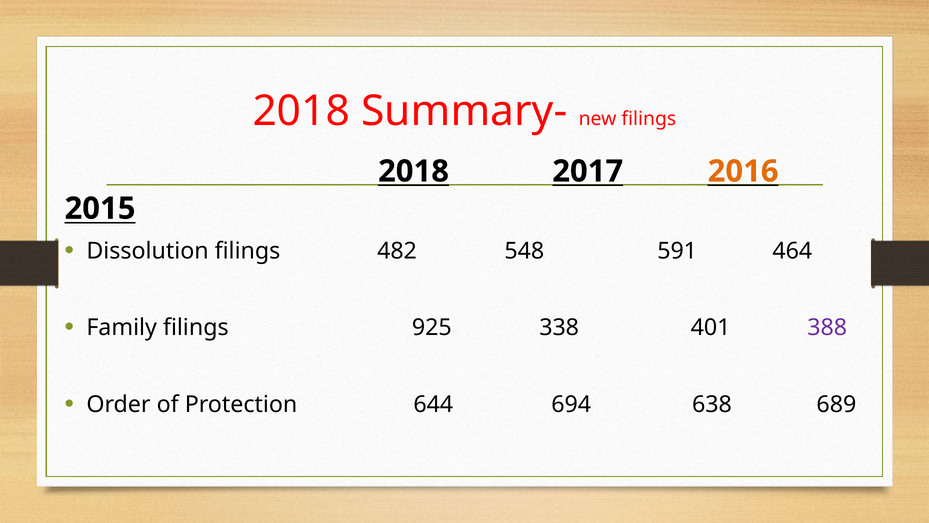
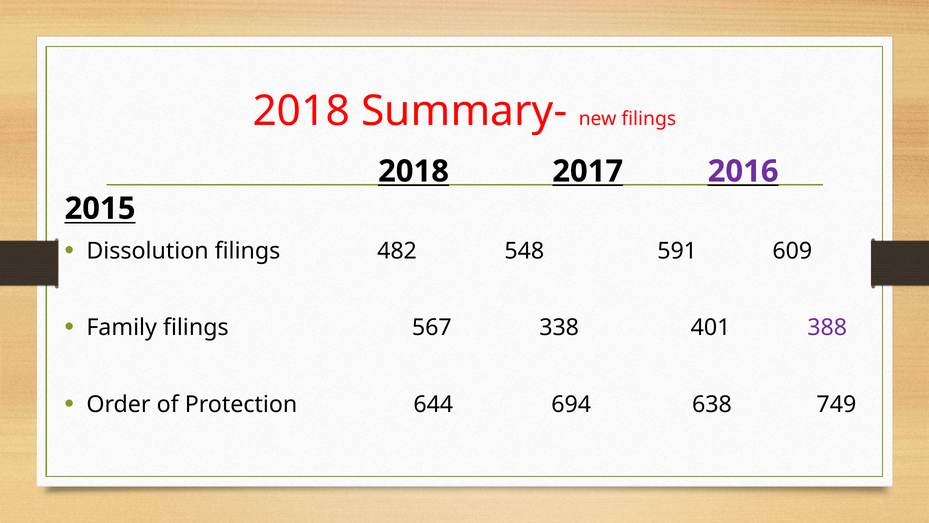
2016 colour: orange -> purple (743, 171)
464: 464 -> 609 (792, 251)
925: 925 -> 567 (432, 327)
689: 689 -> 749 (836, 404)
